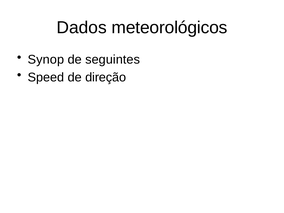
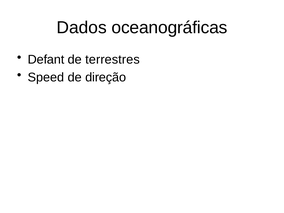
meteorológicos: meteorológicos -> oceanográficas (169, 27)
Synop: Synop -> Defant (46, 60)
seguintes: seguintes -> terrestres (113, 60)
